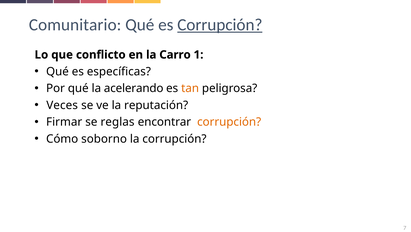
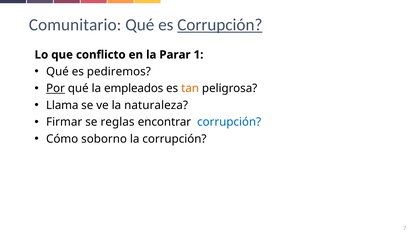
Carro: Carro -> Parar (175, 55)
específicas: específicas -> pediremos (119, 71)
Por underline: none -> present (56, 88)
acelerando: acelerando -> empleados (134, 88)
Veces: Veces -> Llama (62, 105)
reputación: reputación -> naturaleza (156, 105)
corrupción colour: orange -> blue (229, 122)
